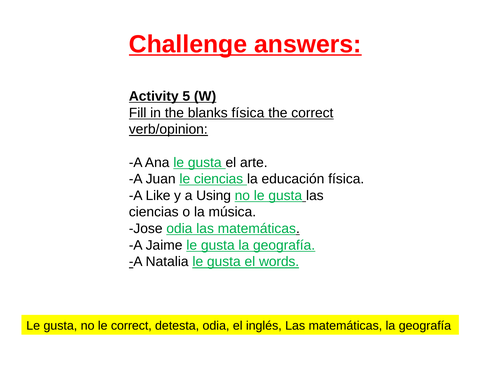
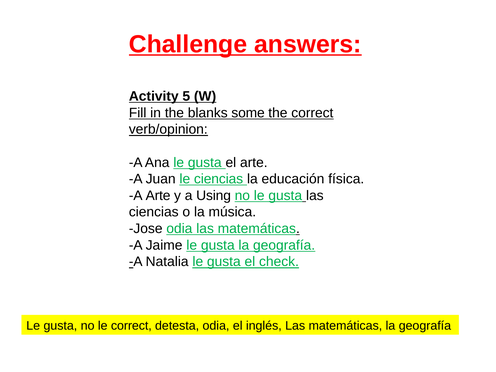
blanks física: física -> some (248, 113)
A Like: Like -> Arte (158, 196)
words: words -> check (279, 262)
